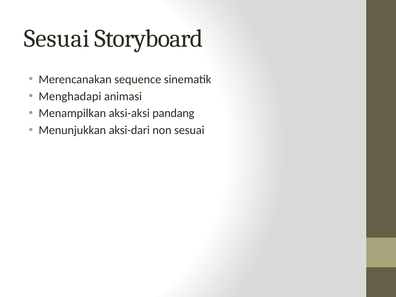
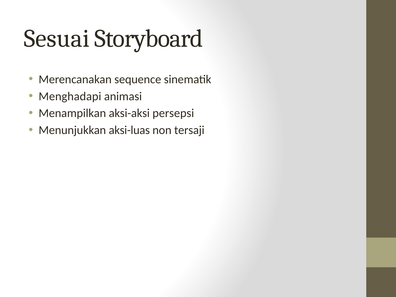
pandang: pandang -> persepsi (173, 113)
aksi-dari: aksi-dari -> aksi-luas (129, 130)
non sesuai: sesuai -> tersaji (189, 130)
